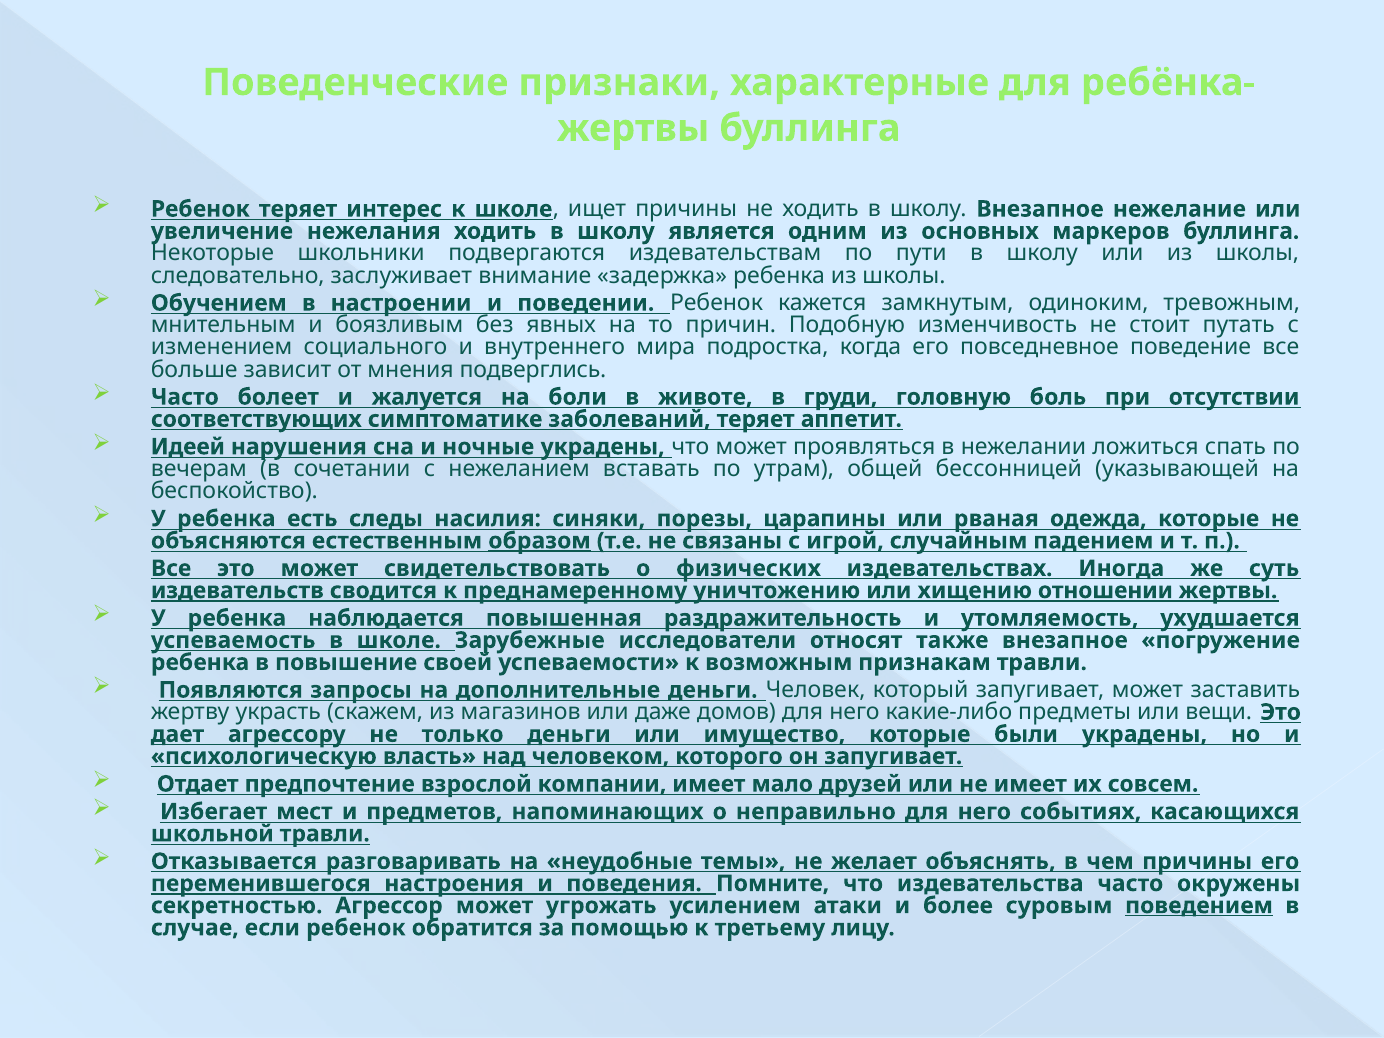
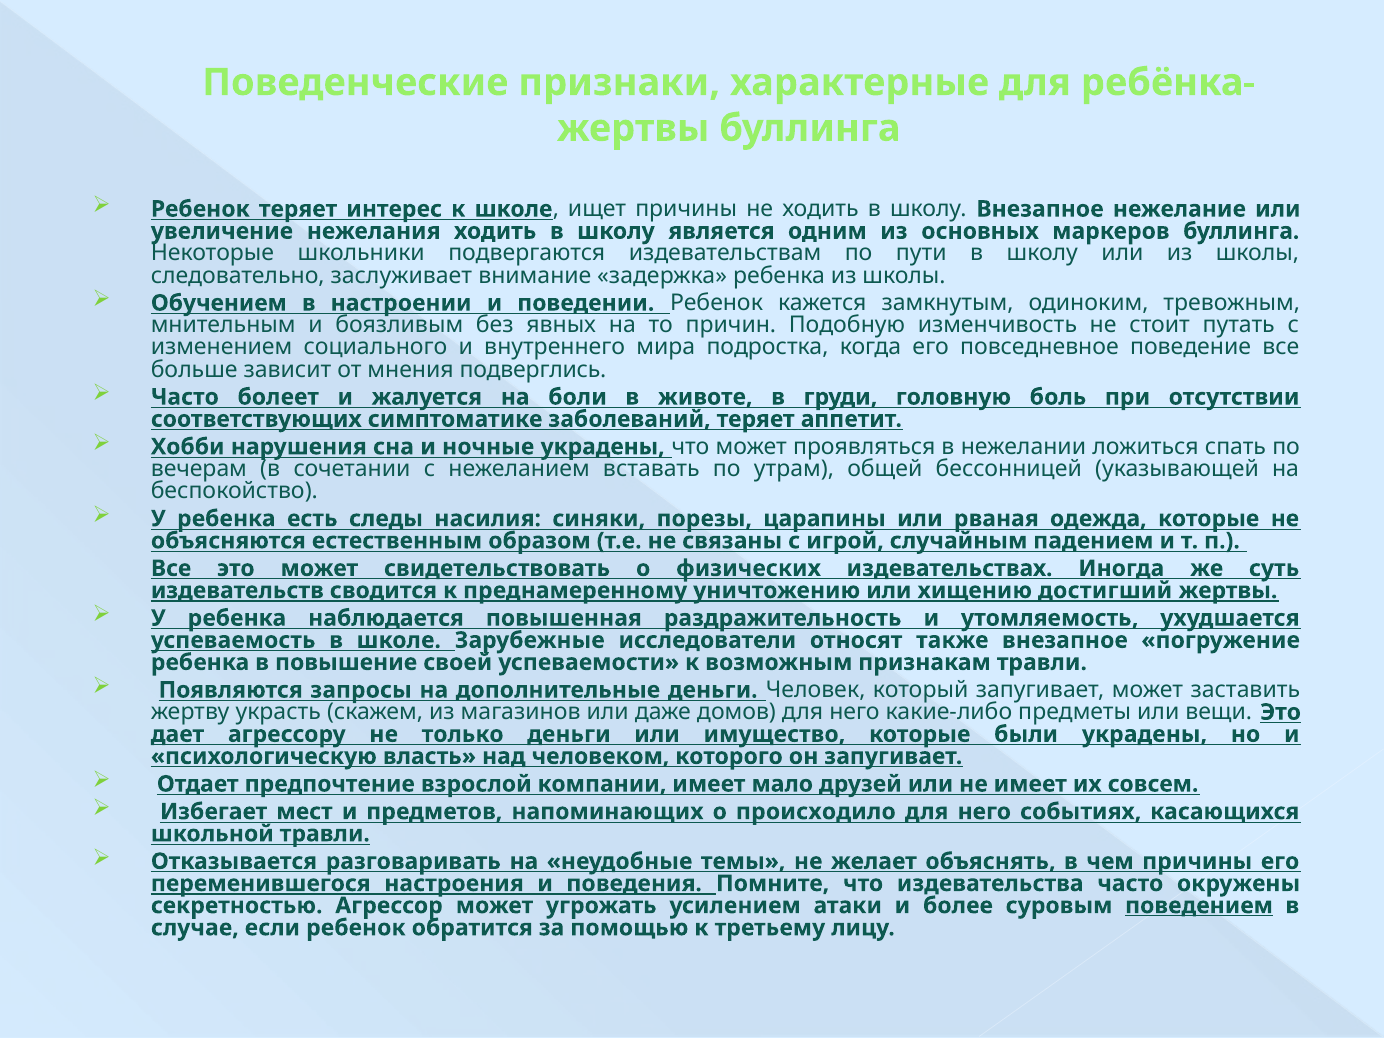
Идеей: Идеей -> Хобби (188, 447)
образом underline: present -> none (539, 541)
отношении: отношении -> достигший (1105, 591)
неправильно: неправильно -> происходило (816, 812)
